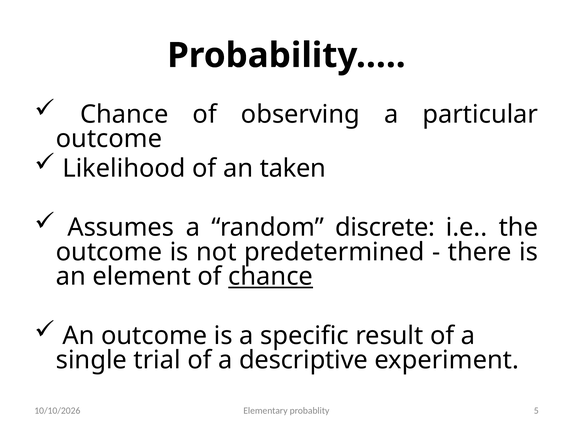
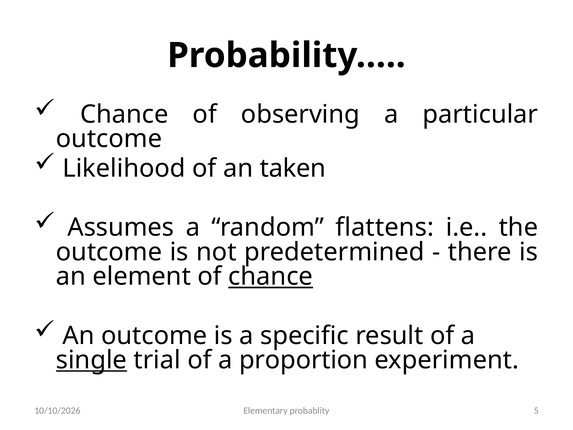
discrete: discrete -> flattens (385, 227)
single underline: none -> present (91, 360)
descriptive: descriptive -> proportion (303, 360)
